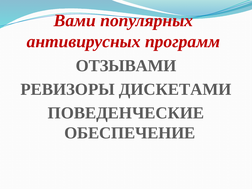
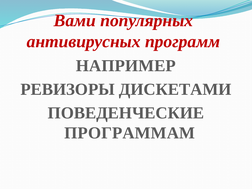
ОТЗЫВАМИ: ОТЗЫВАМИ -> НАПРИМЕР (126, 66)
ОБЕСПЕЧЕНИЕ: ОБЕСПЕЧЕНИЕ -> ПРОГРАММАМ (130, 133)
